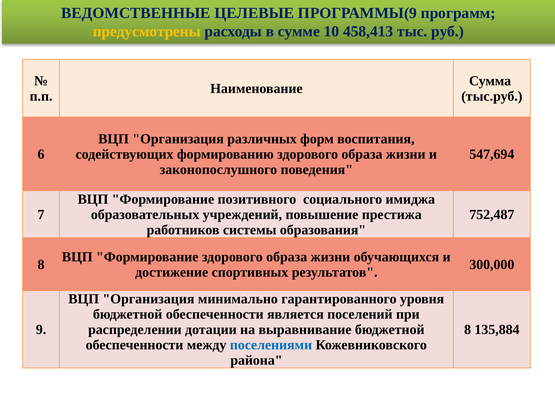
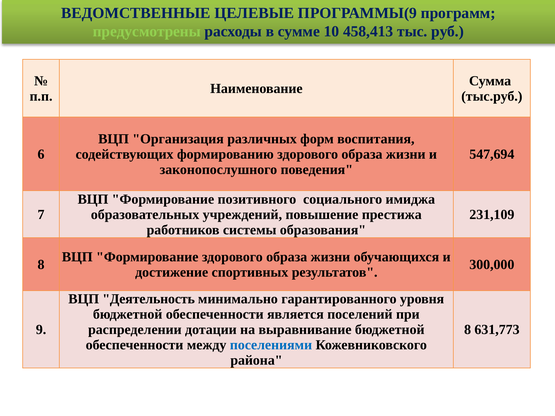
предусмотрены colour: yellow -> light green (147, 32)
752,487: 752,487 -> 231,109 (492, 215)
Организация: Организация -> Деятельность (149, 299)
135,884: 135,884 -> 631,773 (497, 330)
